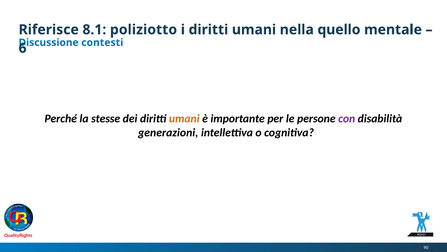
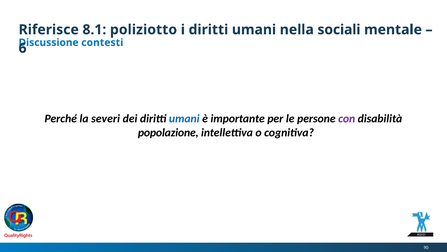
quello: quello -> sociali (339, 30)
stesse: stesse -> severi (106, 119)
umani colour: orange -> blue (184, 119)
generazioni: generazioni -> popolazione (168, 133)
